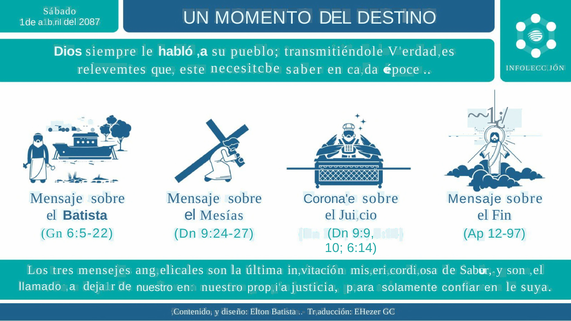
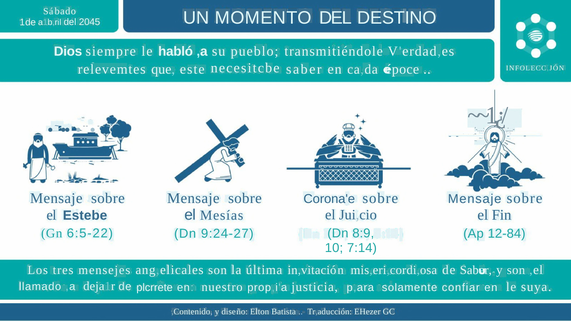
2087: 2087 -> 2045 (90, 22)
el Batista: Batista -> Estebe (85, 216)
9:9: 9:9 -> 8:9 (363, 234)
12-97: 12-97 -> 12-84 (507, 234)
6:14: 6:14 -> 7:14 (362, 248)
nuestro: nuestro -> plcrrete (155, 288)
